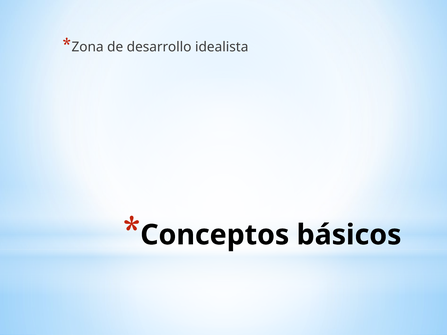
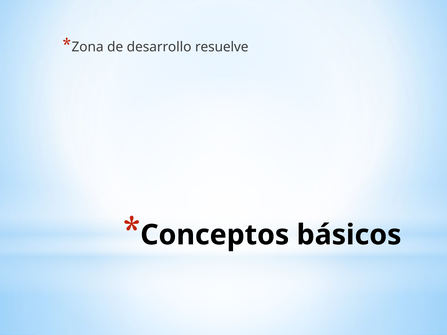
idealista: idealista -> resuelve (222, 47)
